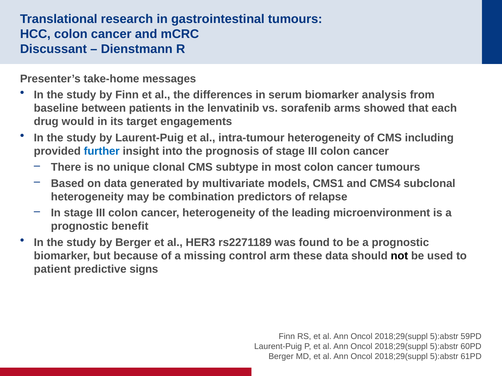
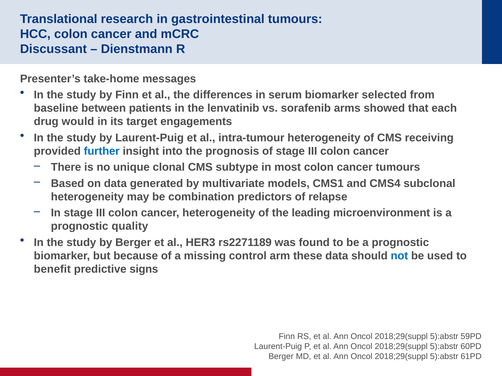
analysis: analysis -> selected (384, 95)
including: including -> receiving (429, 138)
benefit: benefit -> quality (130, 227)
not colour: black -> blue (399, 256)
patient: patient -> benefit (52, 269)
